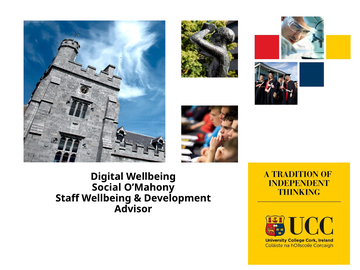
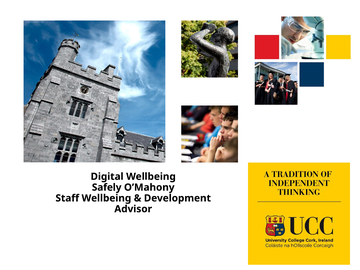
Social: Social -> Safely (107, 187)
